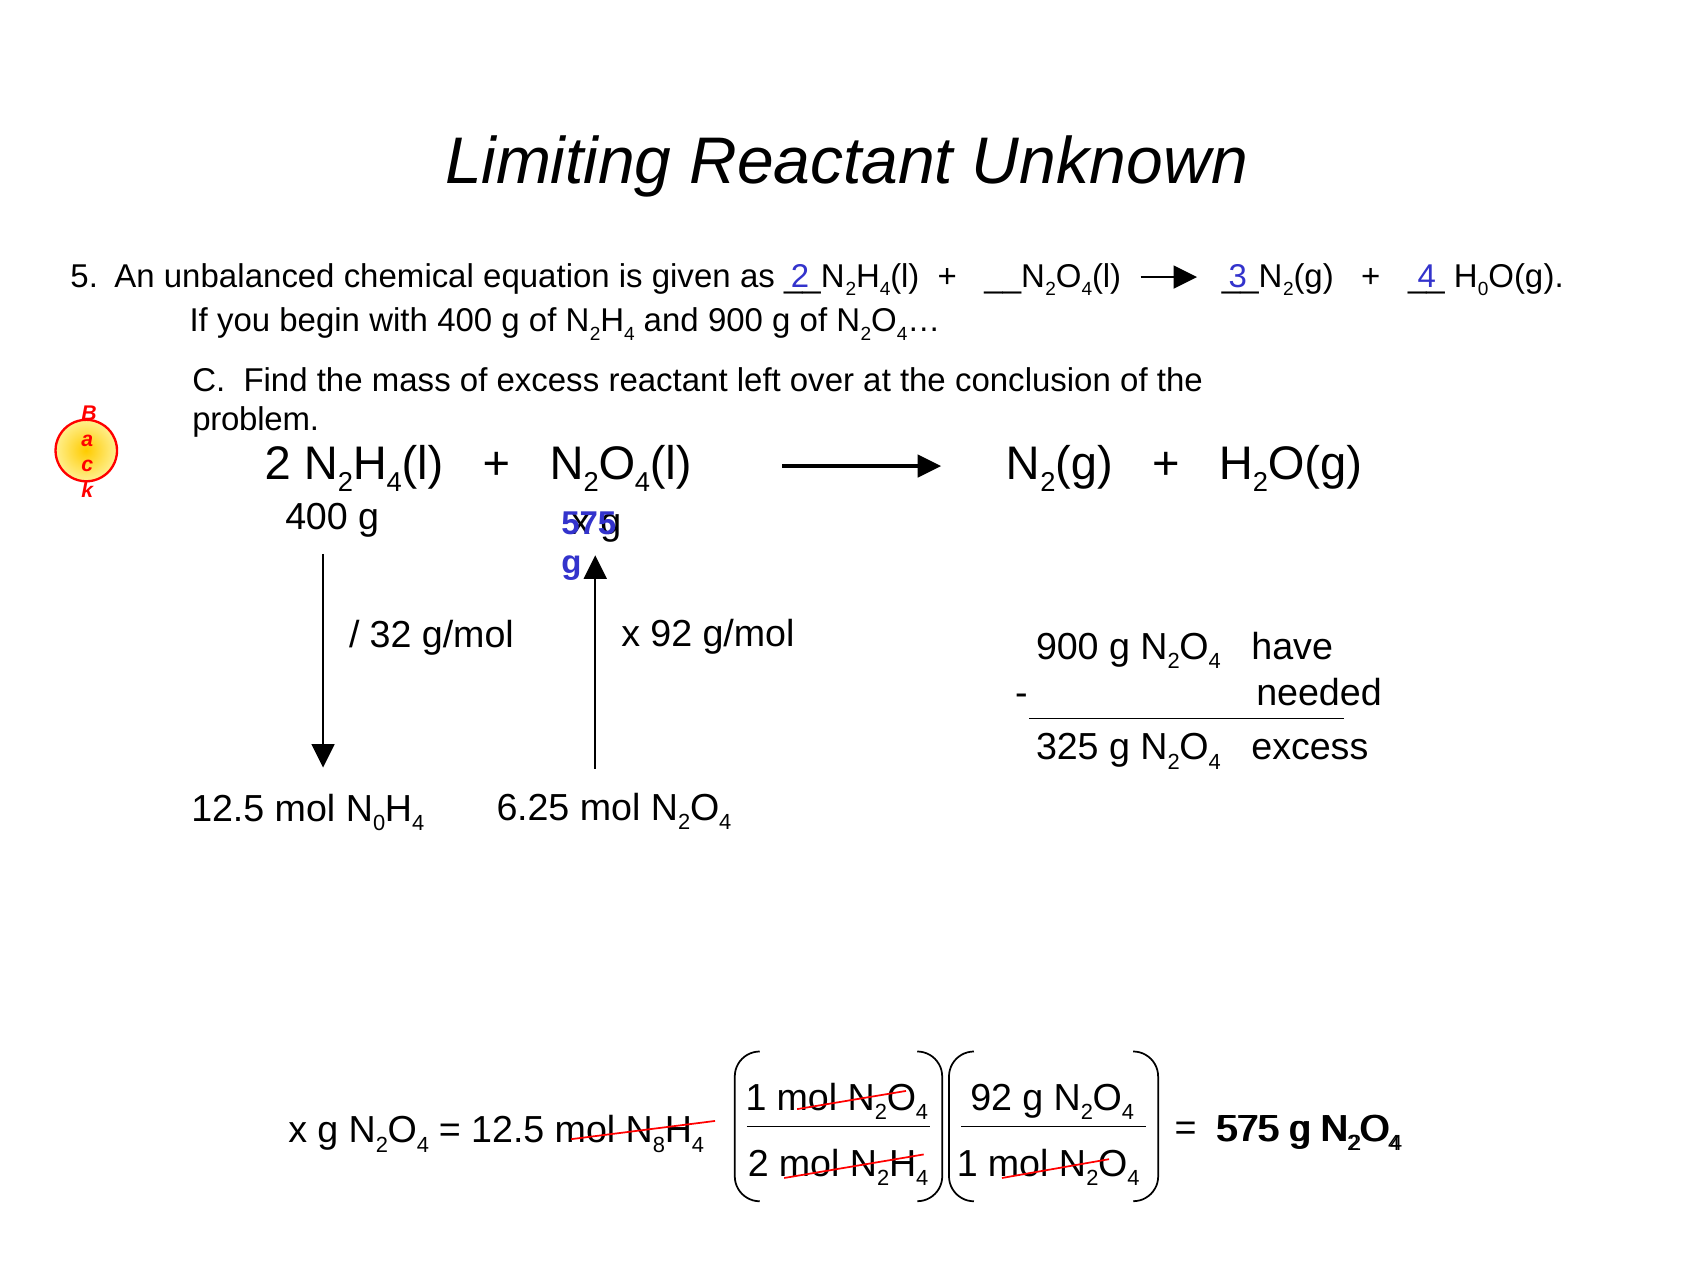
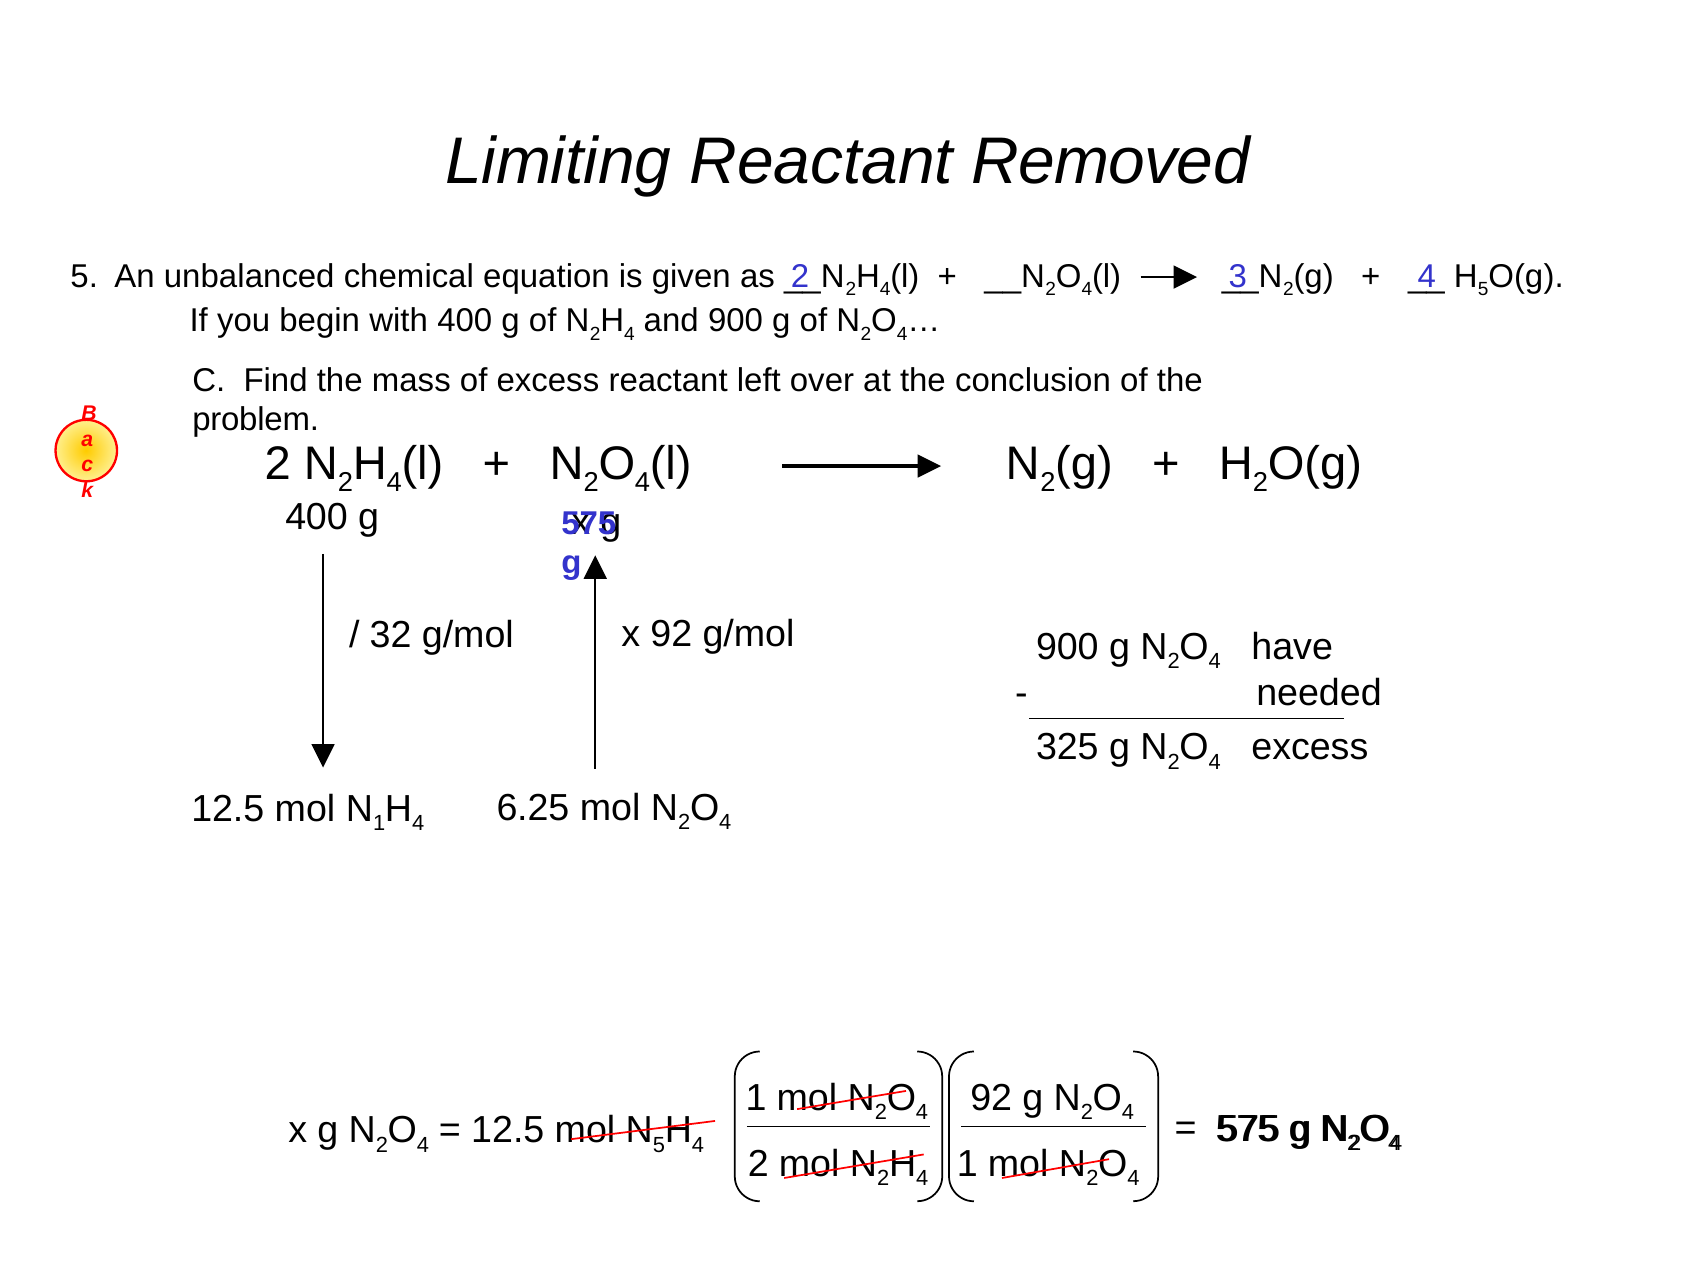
Unknown: Unknown -> Removed (1110, 161)
0: 0 -> 5 (1483, 289)
0: 0 -> 1 (379, 823)
8: 8 -> 5 (659, 1145)
